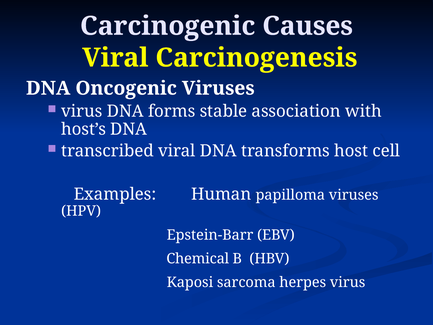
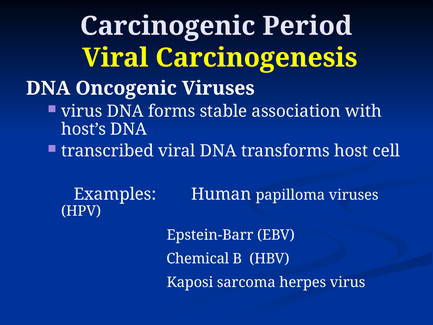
Causes: Causes -> Period (307, 26)
